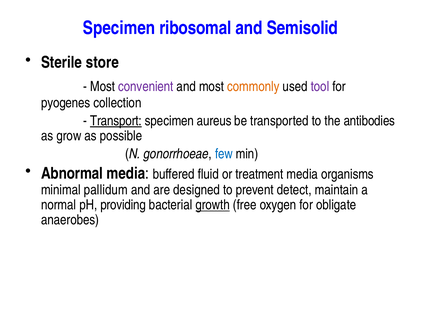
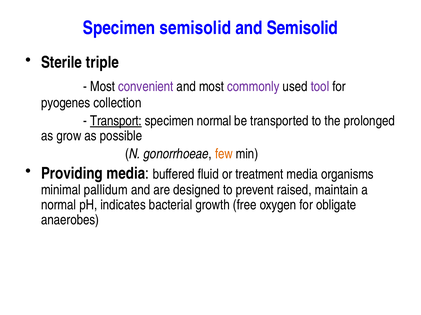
Specimen ribosomal: ribosomal -> semisolid (195, 28)
store: store -> triple (102, 63)
commonly colour: orange -> purple (253, 87)
specimen aureus: aureus -> normal (214, 121)
antibodies: antibodies -> prolonged (369, 121)
few colour: blue -> orange (224, 154)
Abnormal: Abnormal -> Providing (72, 174)
detect: detect -> raised (294, 190)
providing: providing -> indicates (123, 205)
growth underline: present -> none (213, 205)
